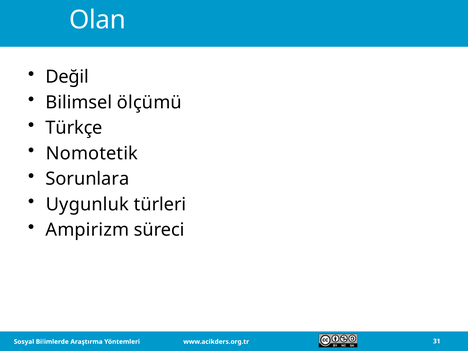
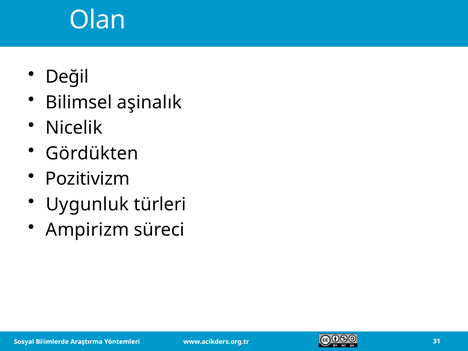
ölçümü: ölçümü -> aşinalık (149, 102)
Türkçe: Türkçe -> Nicelik (74, 128)
Nomotetik: Nomotetik -> Gördükten (92, 153)
Sorunlara: Sorunlara -> Pozitivizm (88, 179)
